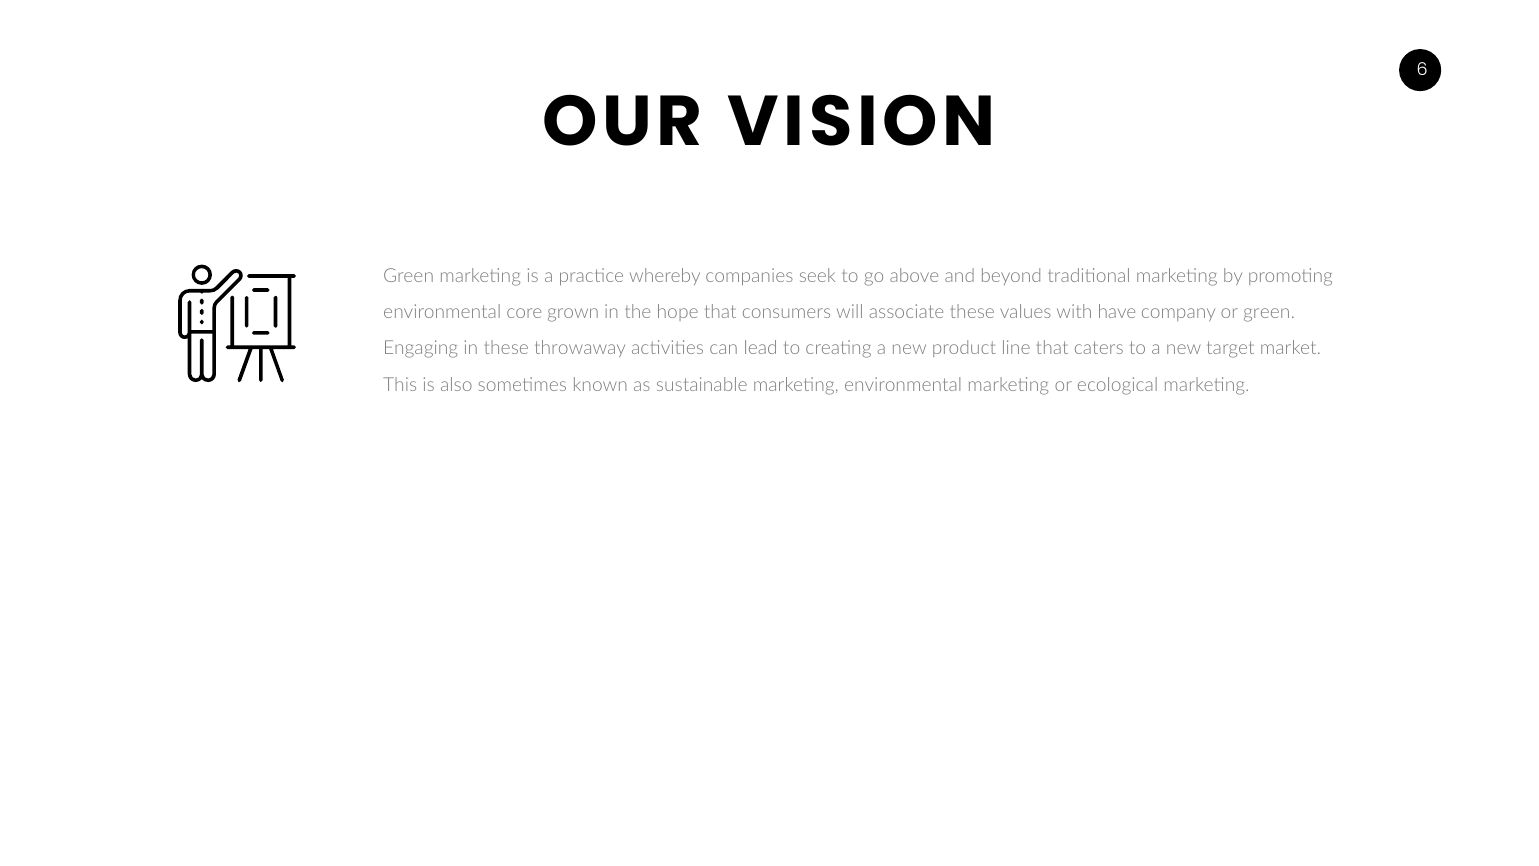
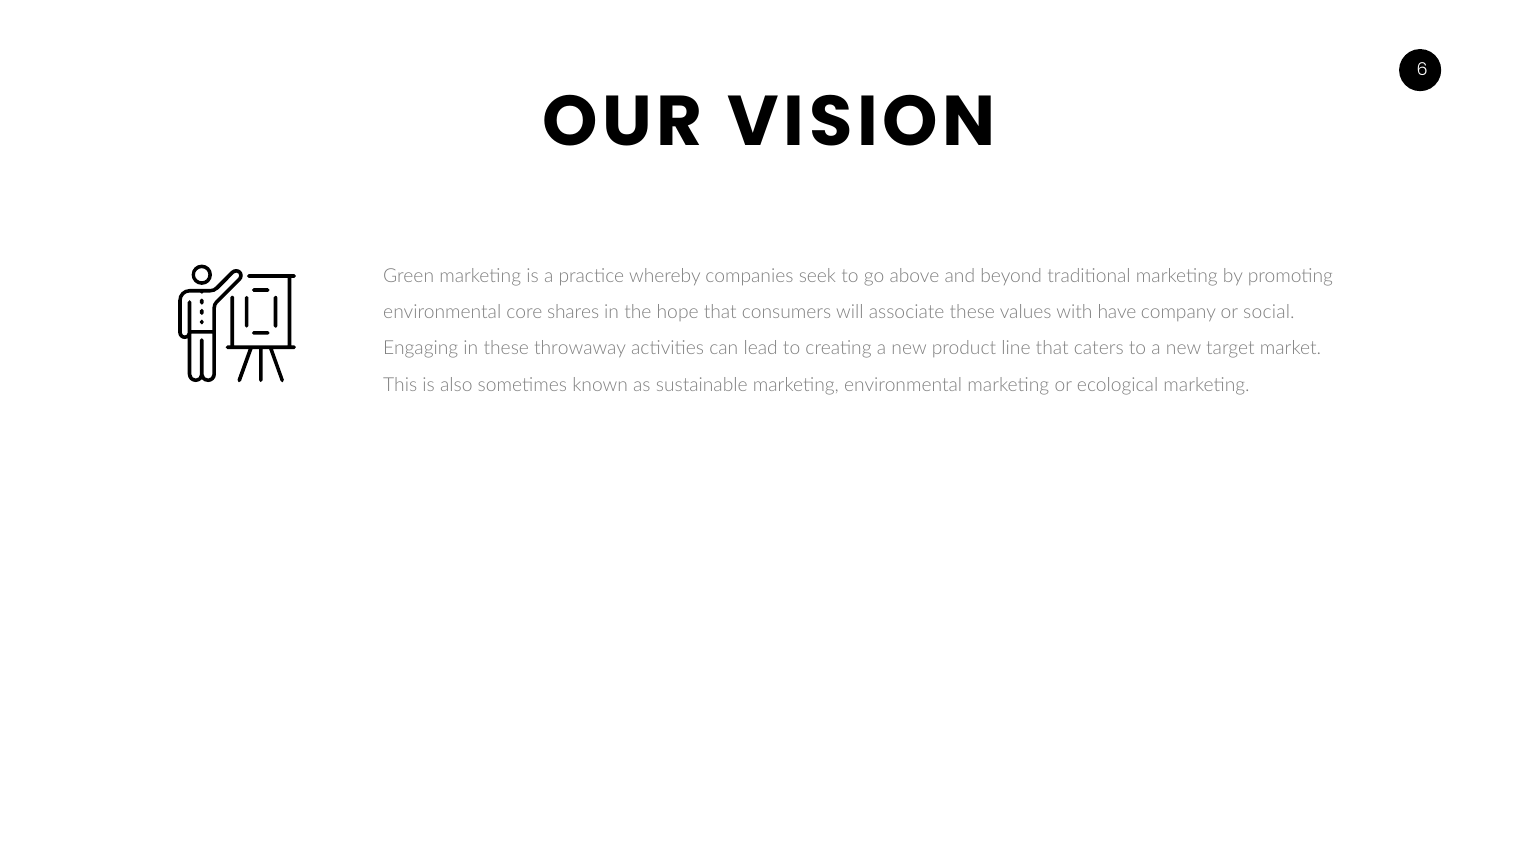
grown: grown -> shares (573, 312)
or green: green -> social (1269, 312)
